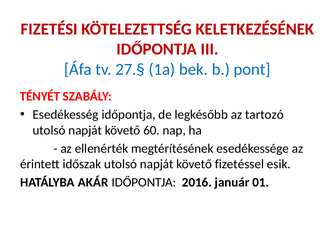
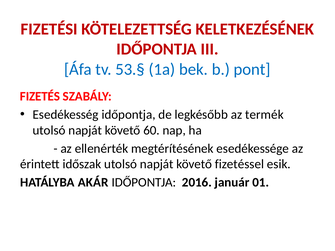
27.§: 27.§ -> 53.§ (130, 69)
TÉNYÉT: TÉNYÉT -> FIZETÉS (40, 96)
tartozó: tartozó -> termék (264, 115)
